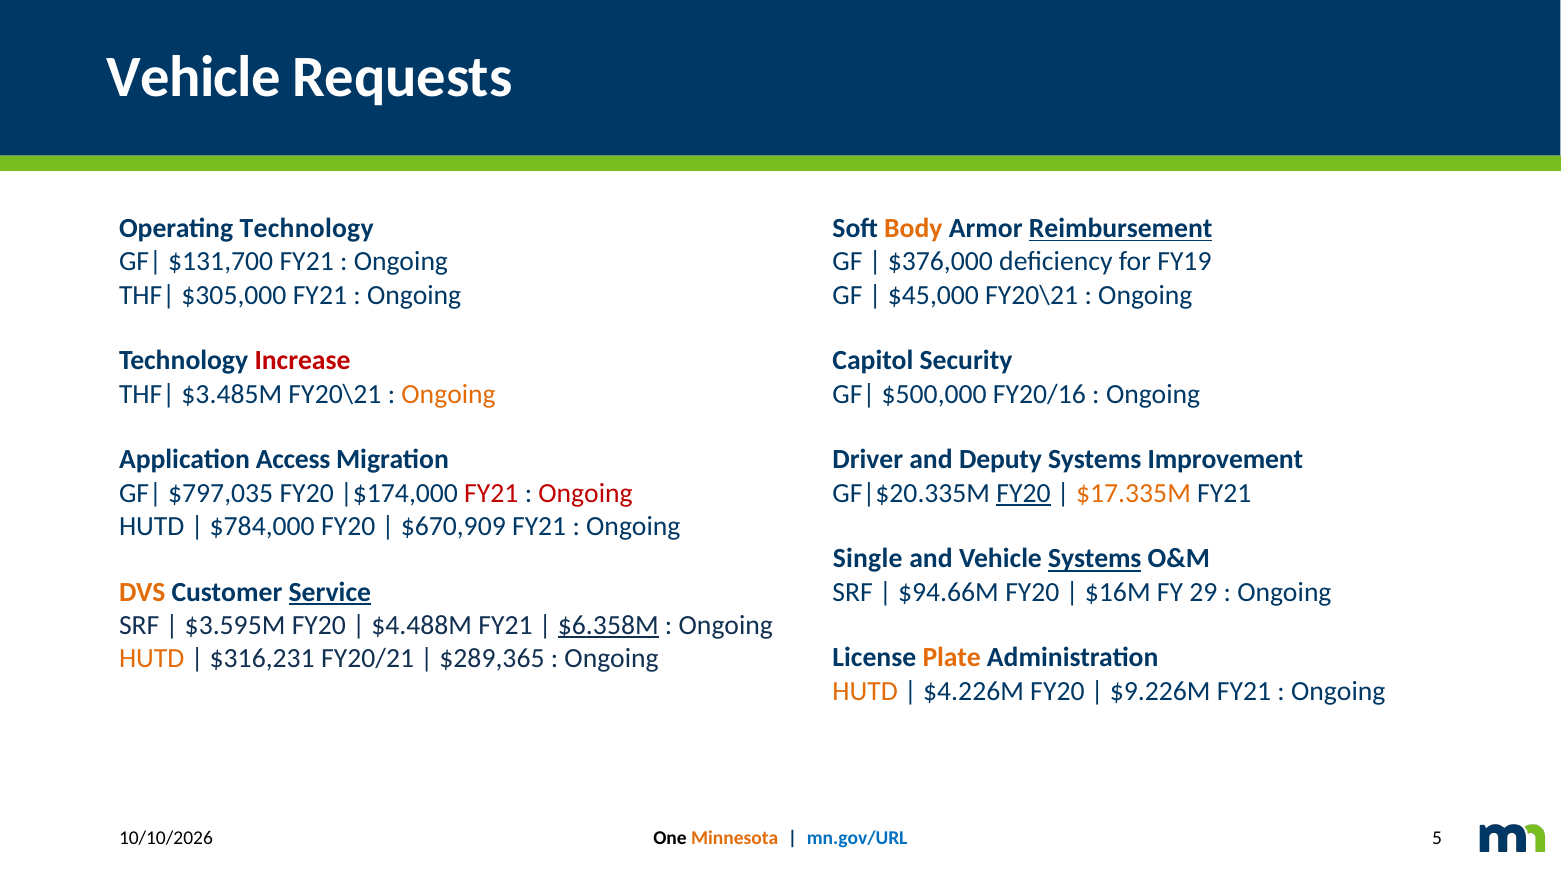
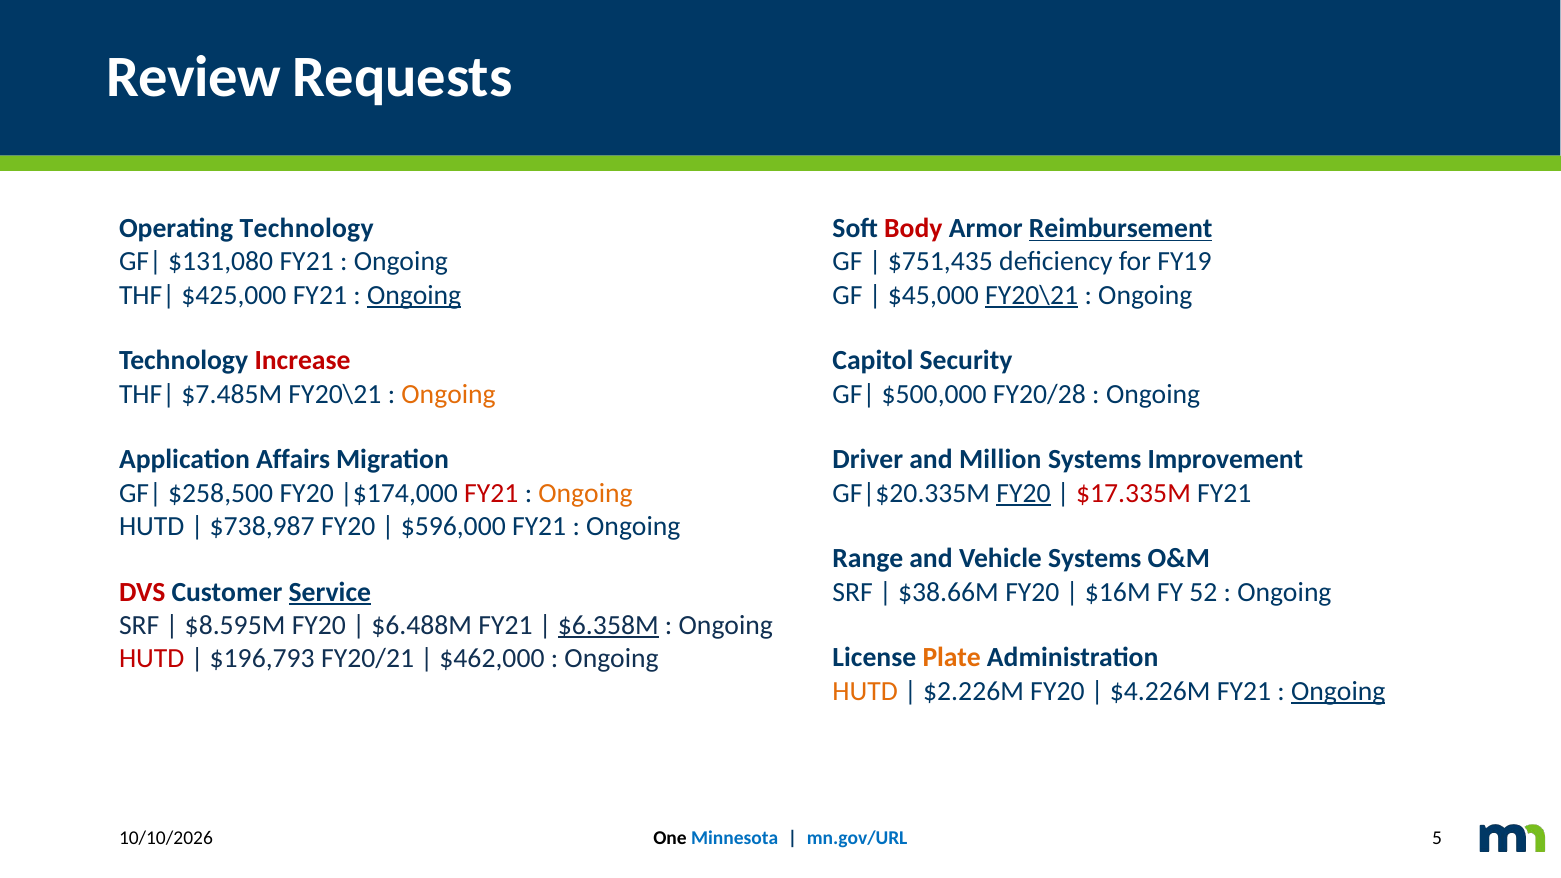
Vehicle: Vehicle -> Review (194, 77)
Body colour: orange -> red (913, 229)
$131,700: $131,700 -> $131,080 (221, 262)
$376,000: $376,000 -> $751,435 (940, 262)
$305,000: $305,000 -> $425,000 (234, 295)
Ongoing underline: none -> present (414, 295)
FY20\21 underline: none -> present (1032, 295)
$3.485M: $3.485M -> $7.485M (232, 394)
FY20/16: FY20/16 -> FY20/28 (1039, 394)
Access: Access -> Affairs (293, 460)
Deputy: Deputy -> Million (1000, 460)
$797,035: $797,035 -> $258,500 (221, 493)
Ongoing colour: red -> orange (586, 493)
$17.335M colour: orange -> red (1133, 493)
$784,000: $784,000 -> $738,987 (262, 526)
$670,909: $670,909 -> $596,000 (453, 526)
Single: Single -> Range (868, 559)
Systems underline: present -> none (1095, 559)
DVS colour: orange -> red (142, 592)
$94.66M: $94.66M -> $38.66M (949, 592)
29: 29 -> 52 (1203, 592)
$3.595M: $3.595M -> $8.595M (235, 625)
$4.488M: $4.488M -> $6.488M (422, 625)
HUTD colour: orange -> red (152, 659)
$316,231: $316,231 -> $196,793 (262, 659)
$289,365: $289,365 -> $462,000 (492, 659)
$4.226M: $4.226M -> $2.226M (974, 691)
$9.226M: $9.226M -> $4.226M (1160, 691)
Ongoing underline: none -> present (1338, 691)
Minnesota colour: orange -> blue (735, 839)
